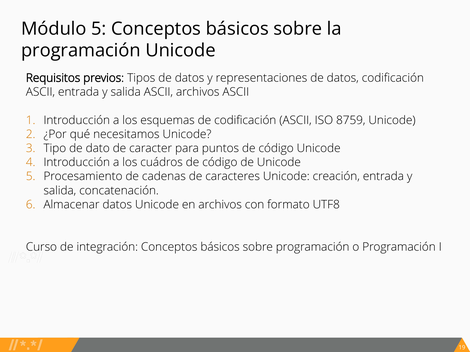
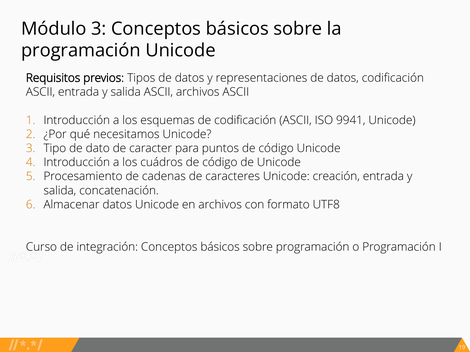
Módulo 5: 5 -> 3 (99, 29)
8759: 8759 -> 9941 (351, 120)
